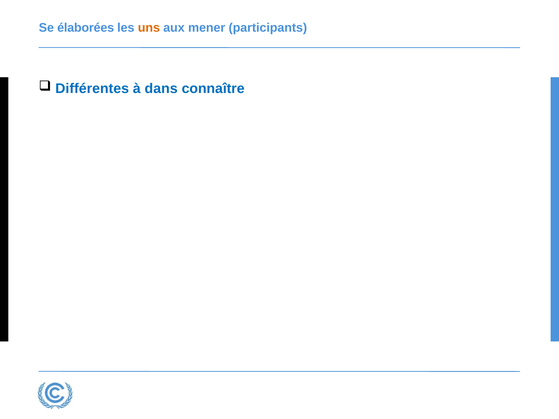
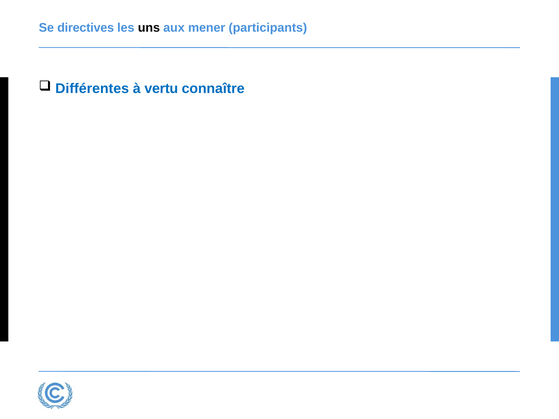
élaborées: élaborées -> directives (86, 28)
uns colour: orange -> black (149, 28)
dans: dans -> vertu (161, 88)
